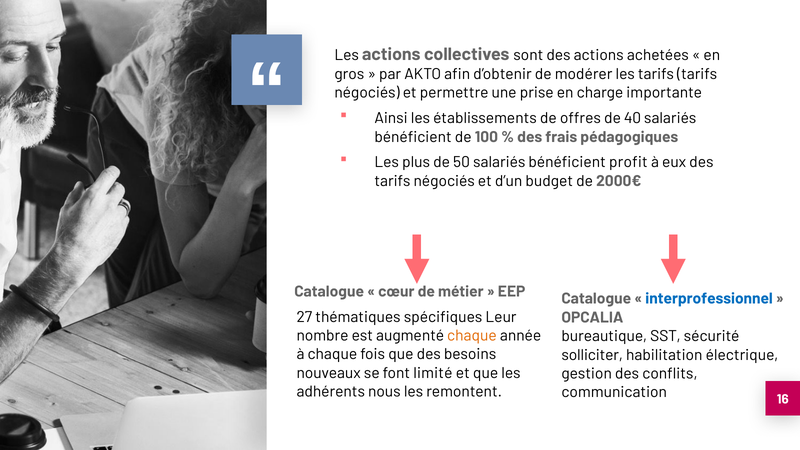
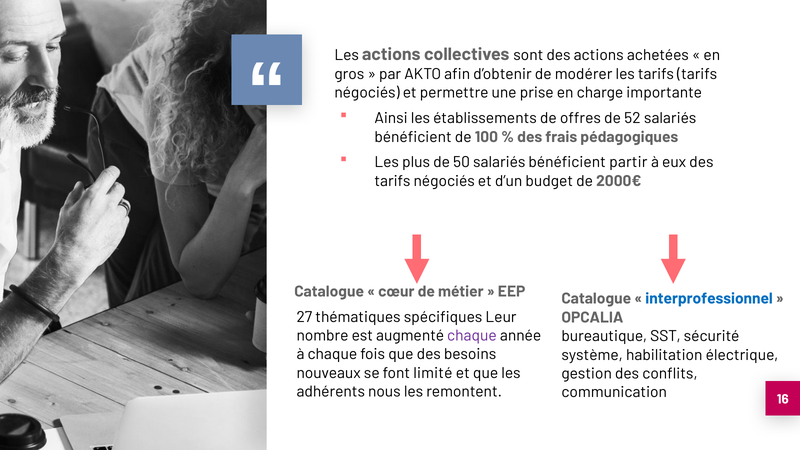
40: 40 -> 52 (632, 118)
profit: profit -> partir (628, 162)
chaque colour: orange -> purple (472, 336)
solliciter: solliciter -> système (592, 355)
